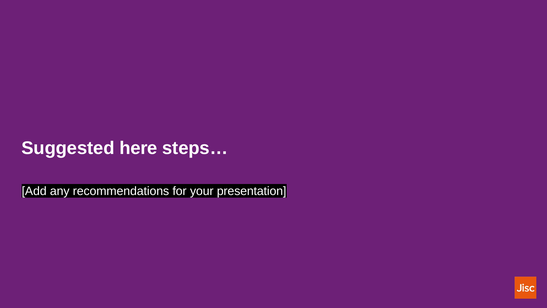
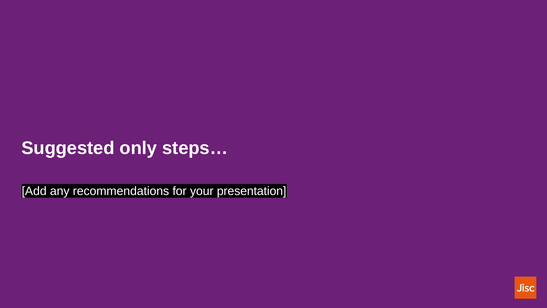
here: here -> only (138, 148)
